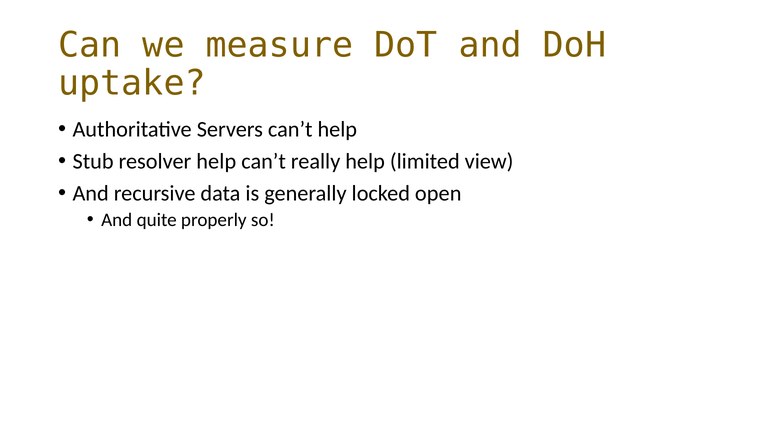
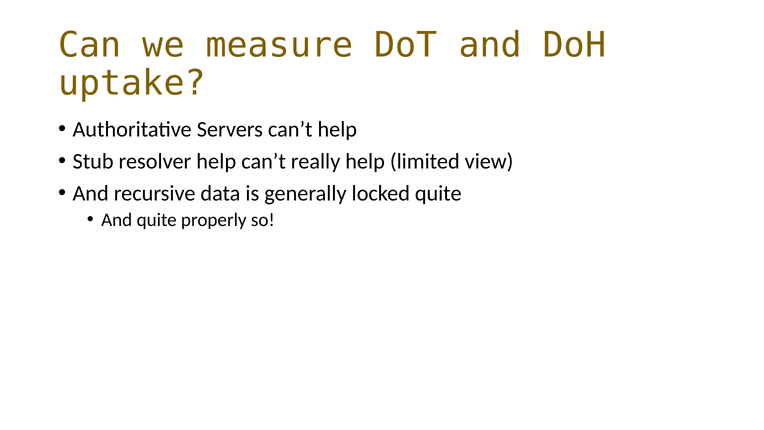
locked open: open -> quite (438, 193)
